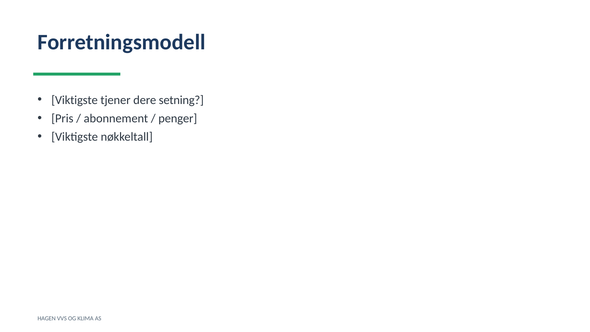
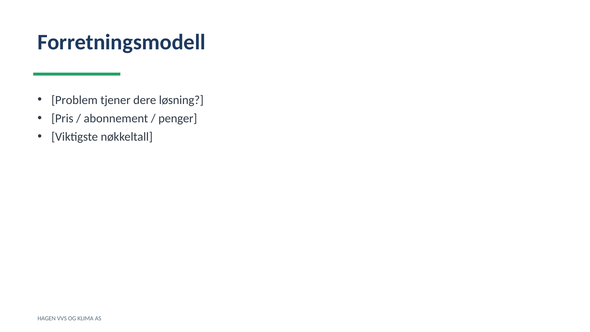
Viktigste: Viktigste -> Problem (75, 100)
setning: setning -> løsning (181, 100)
